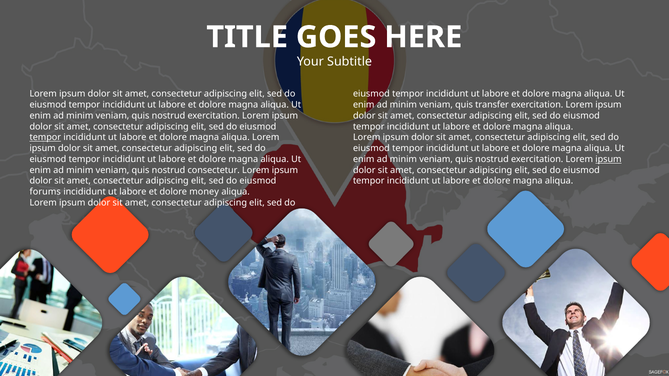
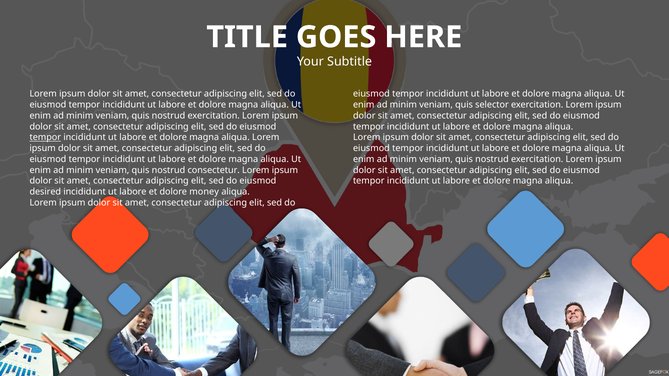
transfer: transfer -> selector (492, 105)
ipsum underline: present -> none (608, 159)
forums: forums -> desired (45, 192)
